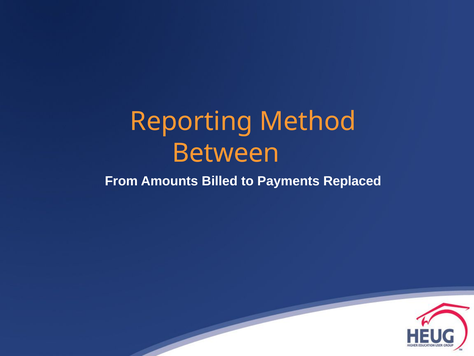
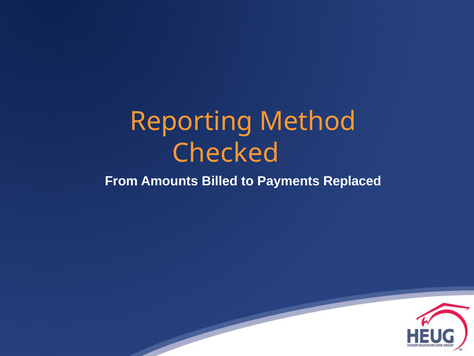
Between: Between -> Checked (226, 153)
